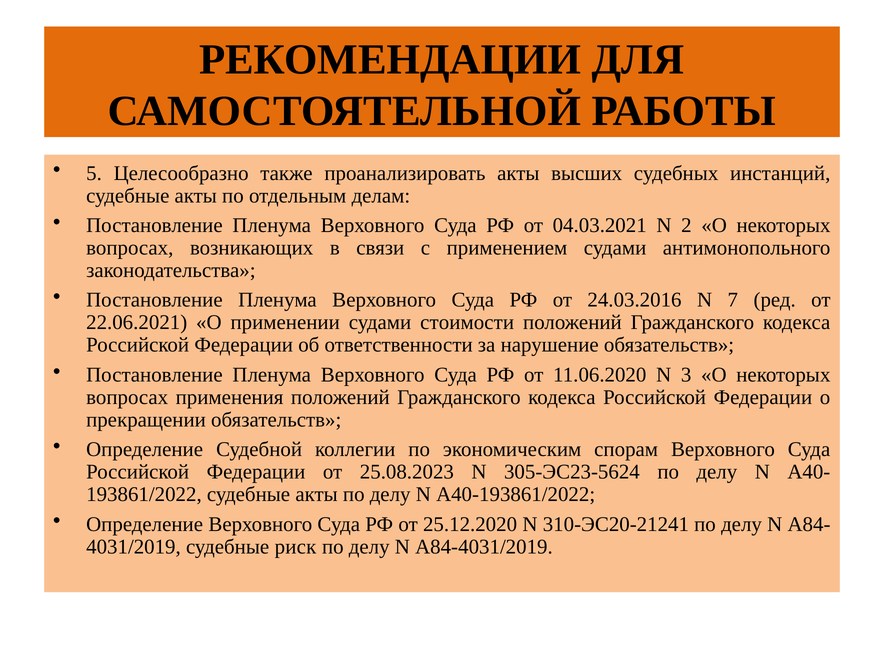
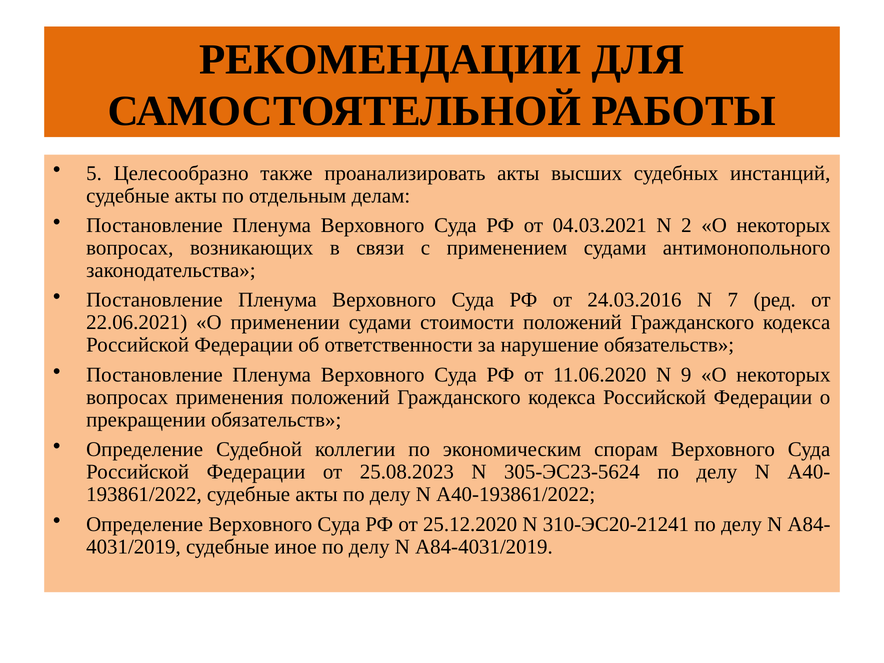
3: 3 -> 9 (686, 375)
риск: риск -> иное (296, 547)
